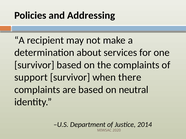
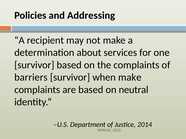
support: support -> barriers (31, 78)
when there: there -> make (130, 78)
